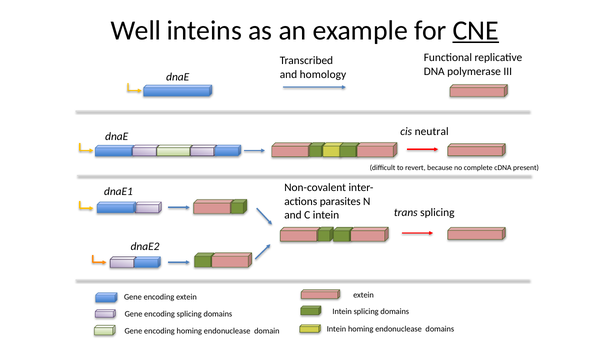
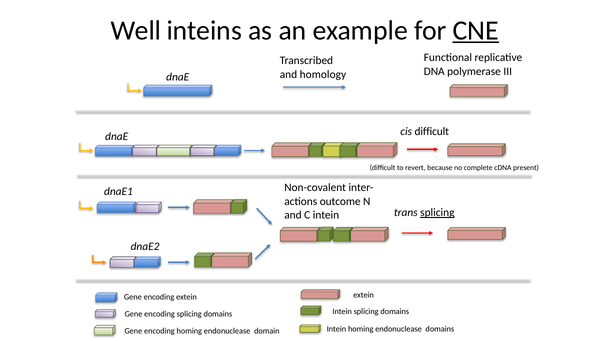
cis neutral: neutral -> difficult (432, 132)
parasites: parasites -> outcome (340, 201)
splicing underline: none -> present (437, 212)
